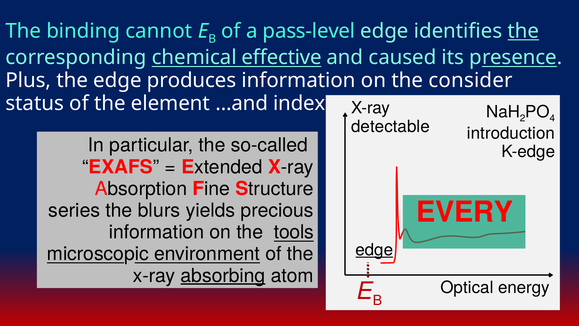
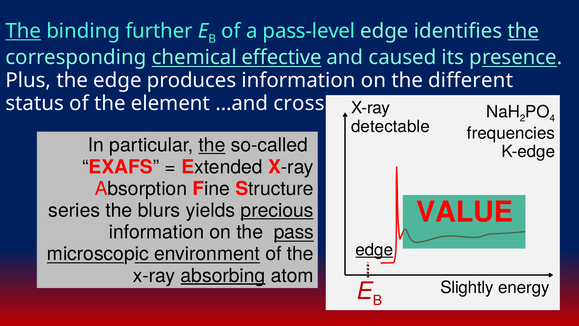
The underline: none -> present (23, 31)
cannot: cannot -> further (159, 31)
consider: consider -> different (471, 80)
index: index -> cross (299, 103)
introduction: introduction -> frequencies (511, 133)
the underline: none -> present (212, 145)
EVERY: EVERY -> VALUE (465, 212)
precious underline: none -> present (277, 210)
tools: tools -> pass (294, 232)
Optical: Optical -> Slightly (467, 287)
